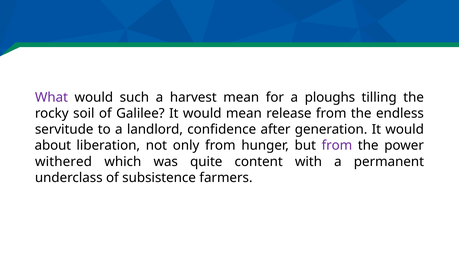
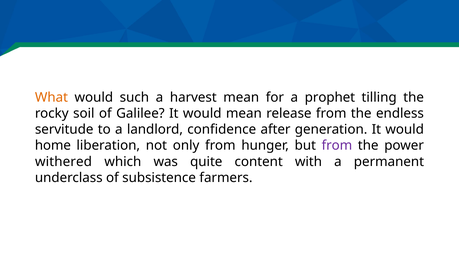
What colour: purple -> orange (51, 97)
ploughs: ploughs -> prophet (330, 97)
about: about -> home (53, 146)
